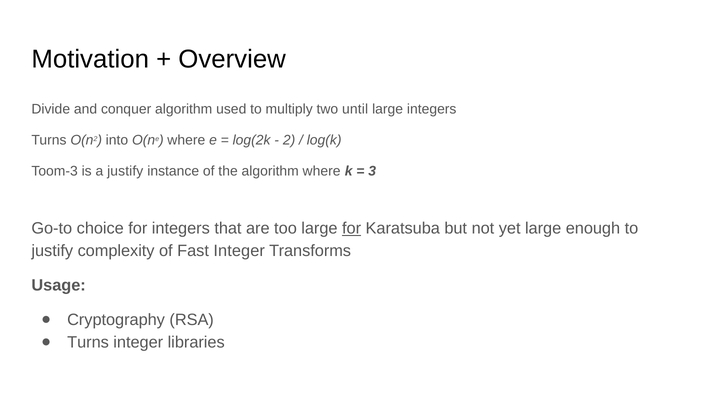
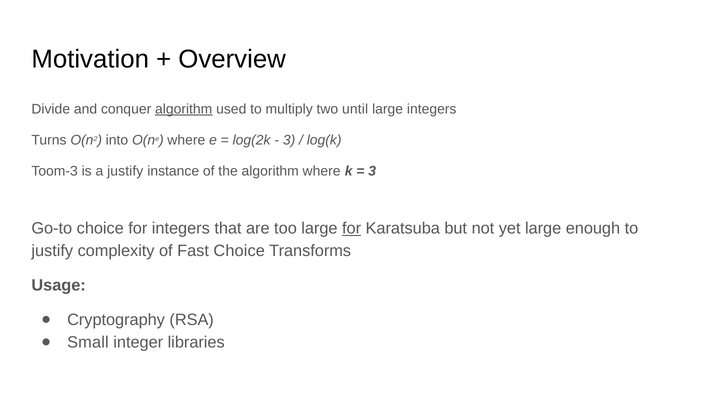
algorithm underline: none -> present (184, 109)
2: 2 -> 3 (289, 140)
Fast Integer: Integer -> Choice (239, 251)
Turns: Turns -> Small (88, 342)
